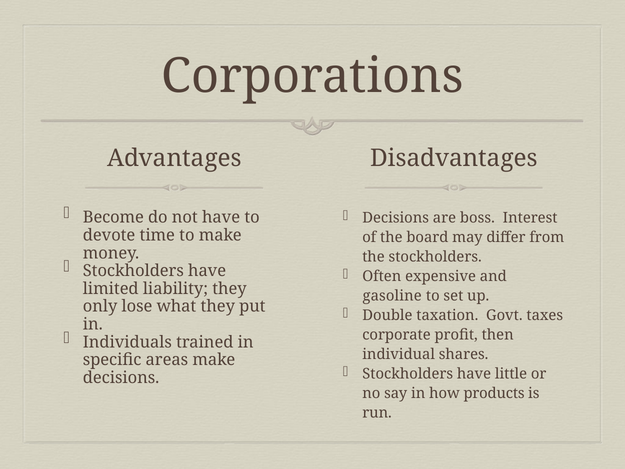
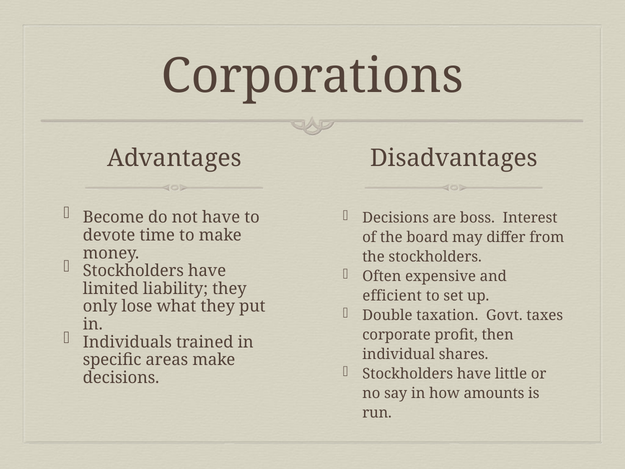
gasoline: gasoline -> efficient (392, 296)
products: products -> amounts (494, 393)
